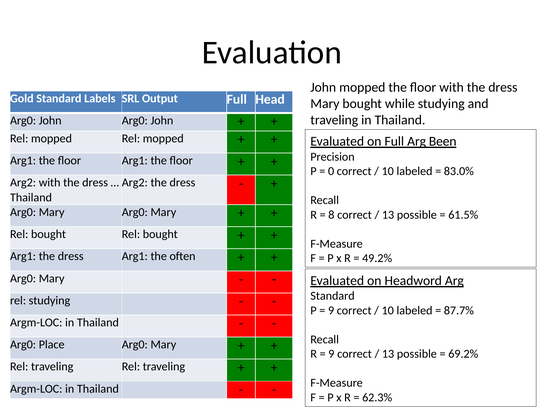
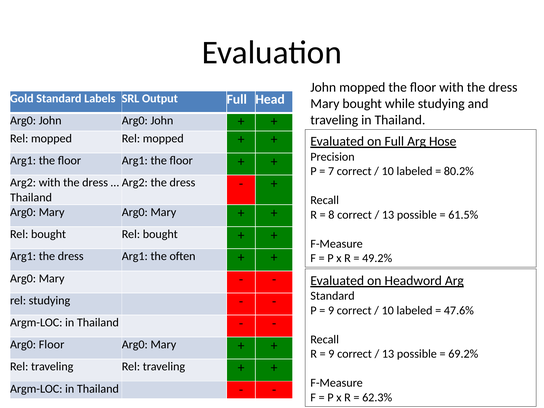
Been: Been -> Hose (443, 141)
0: 0 -> 7 (331, 171)
83.0%: 83.0% -> 80.2% (459, 171)
87.7%: 87.7% -> 47.6% (459, 310)
Arg0 Place: Place -> Floor (52, 345)
